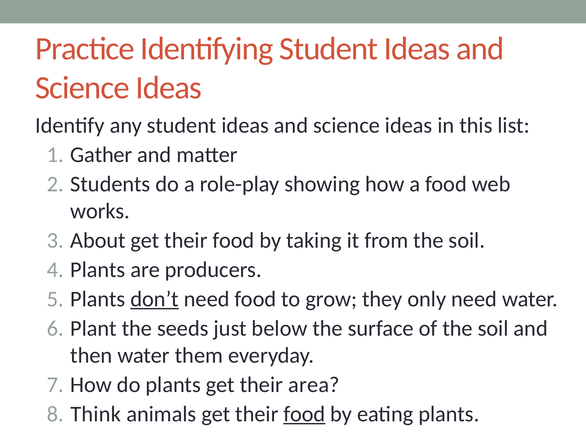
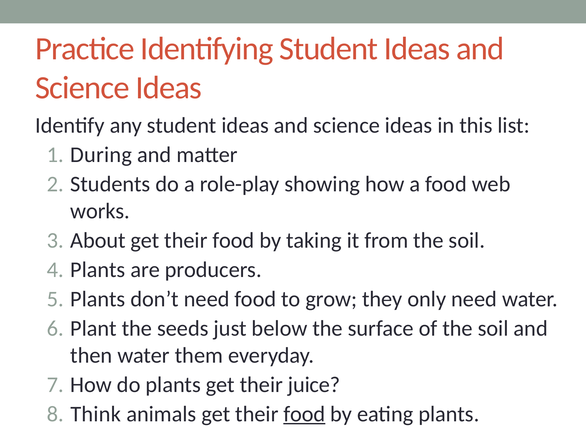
Gather: Gather -> During (101, 155)
don’t underline: present -> none (155, 299)
area: area -> juice (314, 384)
